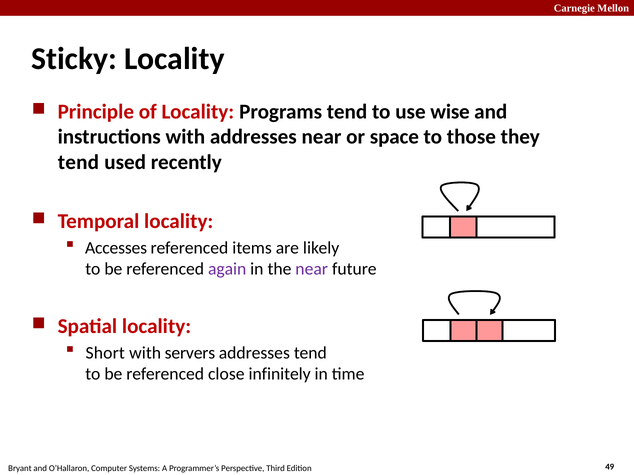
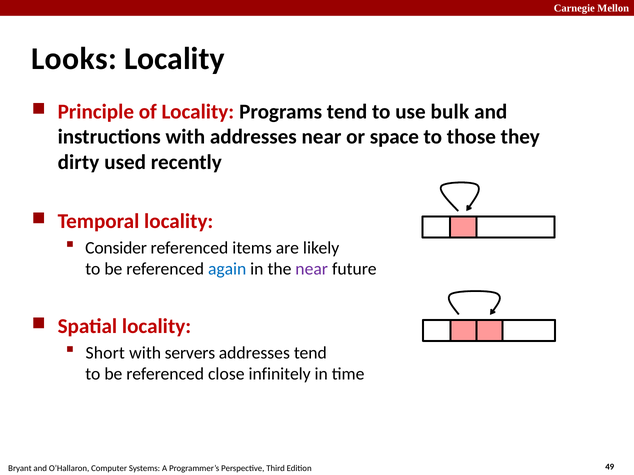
Sticky: Sticky -> Looks (74, 59)
wise: wise -> bulk (450, 112)
tend: tend -> dirty (79, 163)
Accesses: Accesses -> Consider (116, 248)
again colour: purple -> blue (227, 269)
